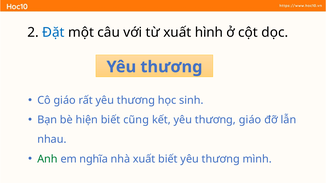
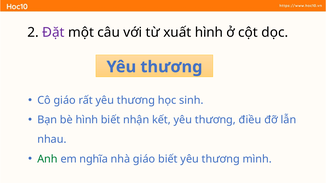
Đặt colour: blue -> purple (53, 33)
bè hiện: hiện -> hình (87, 120)
cũng: cũng -> nhận (136, 120)
thương giáo: giáo -> điều (250, 120)
nhà xuất: xuất -> giáo (144, 159)
